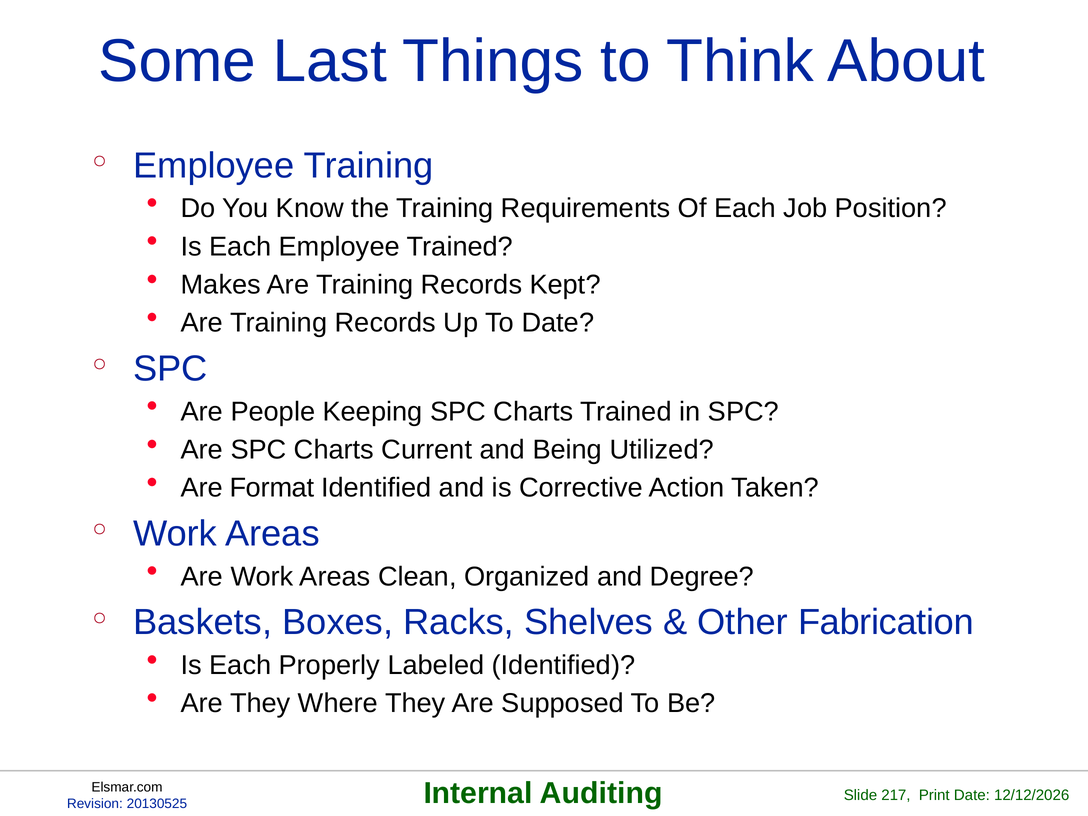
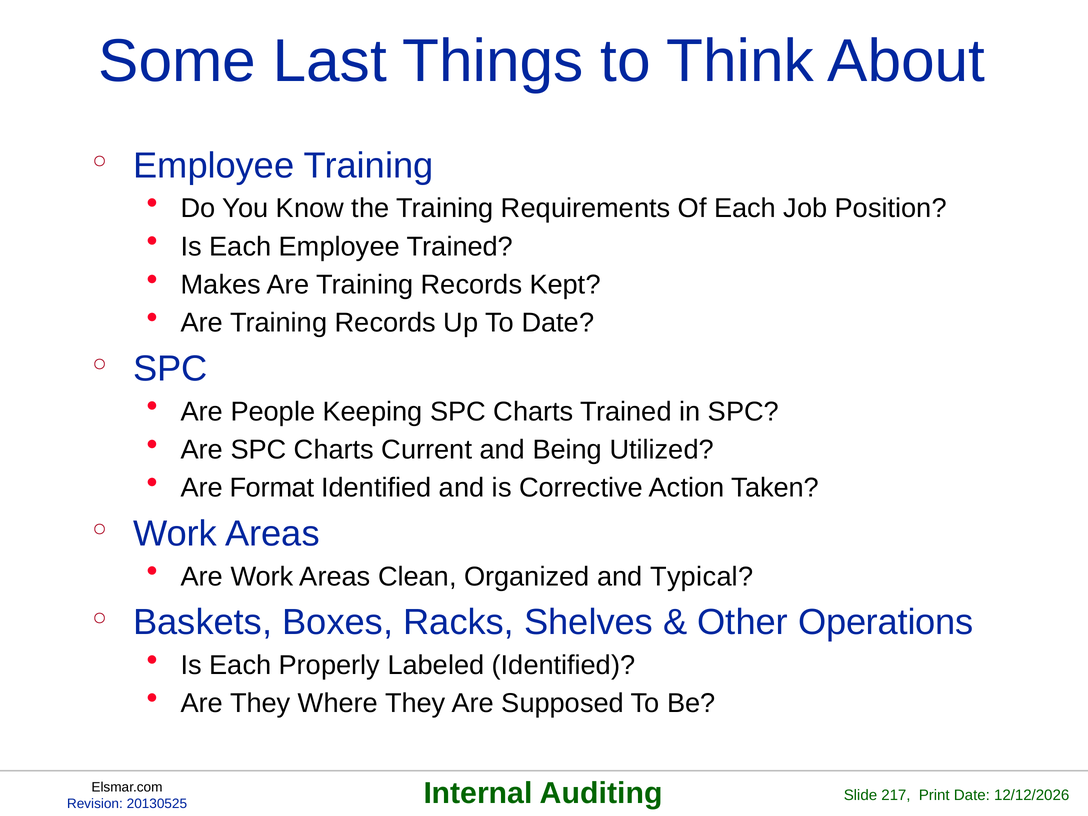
Degree: Degree -> Typical (702, 577)
Fabrication: Fabrication -> Operations (886, 622)
